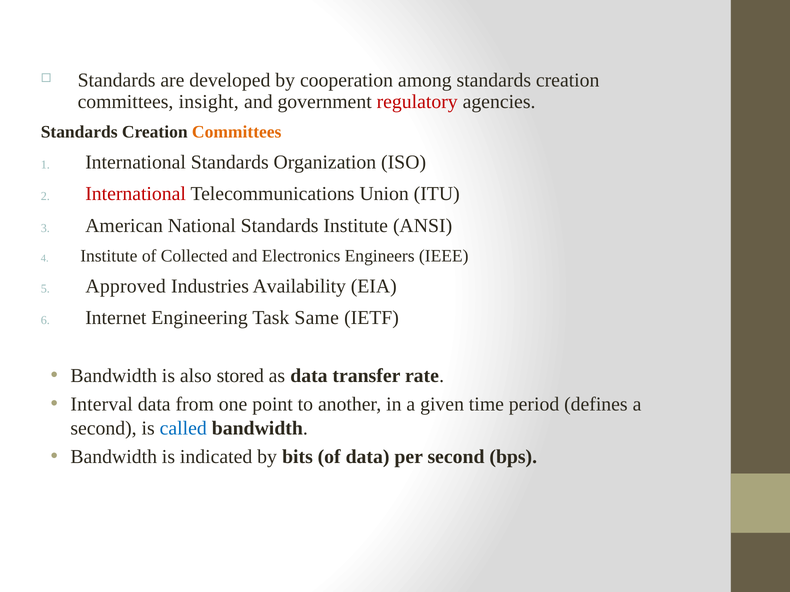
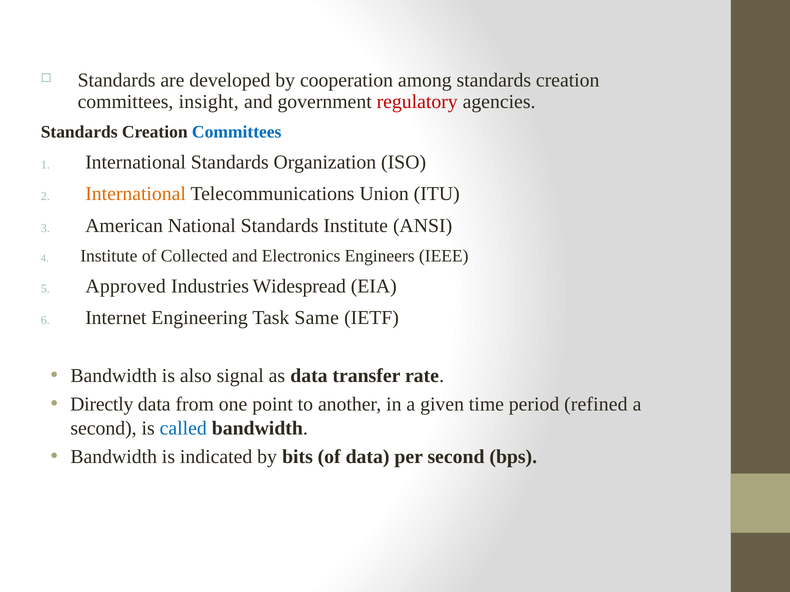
Committees colour: orange -> blue (237, 132)
International colour: red -> orange (136, 194)
Availability: Availability -> Widespread (299, 286)
stored: stored -> signal (240, 376)
Interval: Interval -> Directly (102, 405)
defines: defines -> refined (596, 405)
